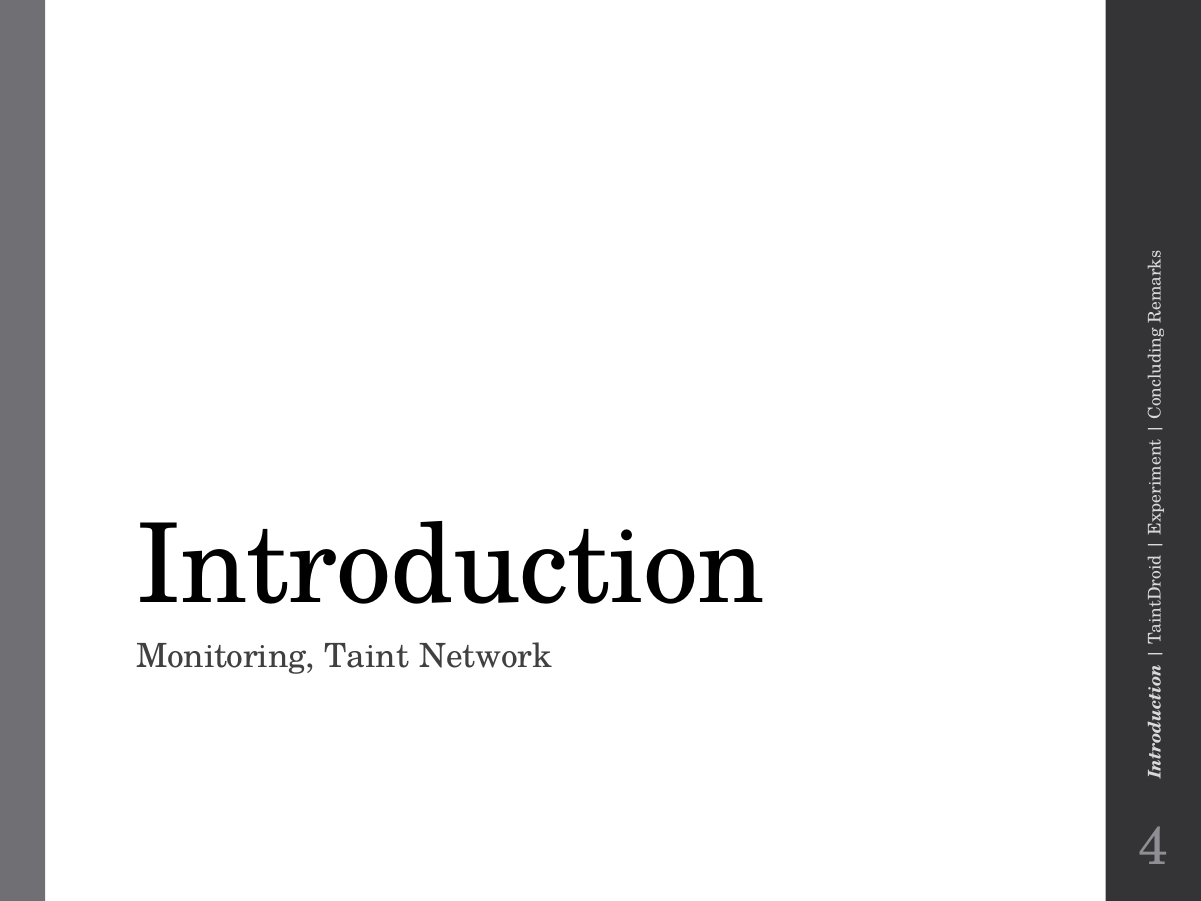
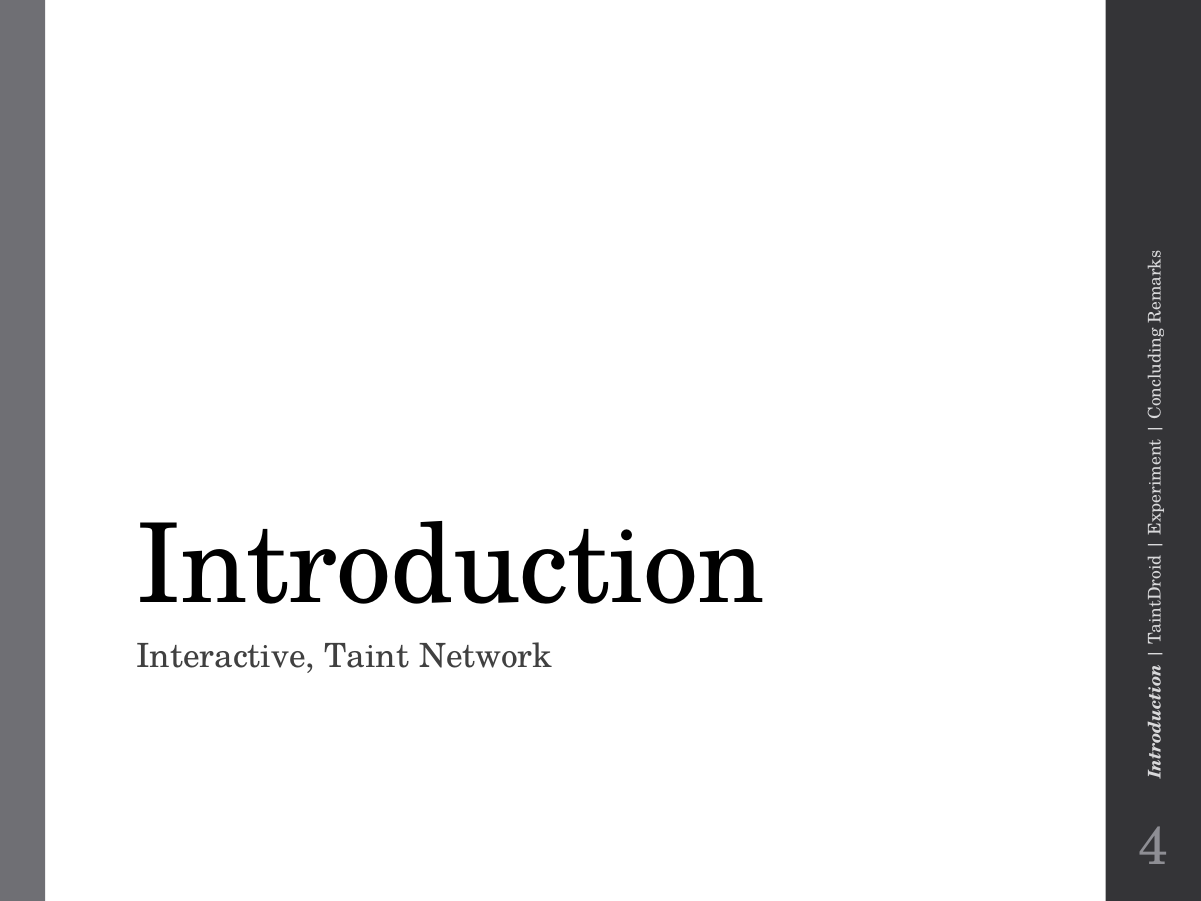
Monitoring: Monitoring -> Interactive (226, 656)
